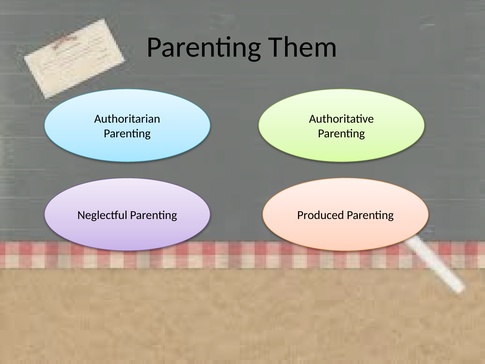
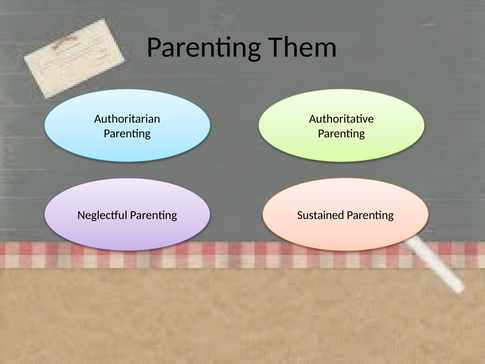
Produced: Produced -> Sustained (321, 215)
